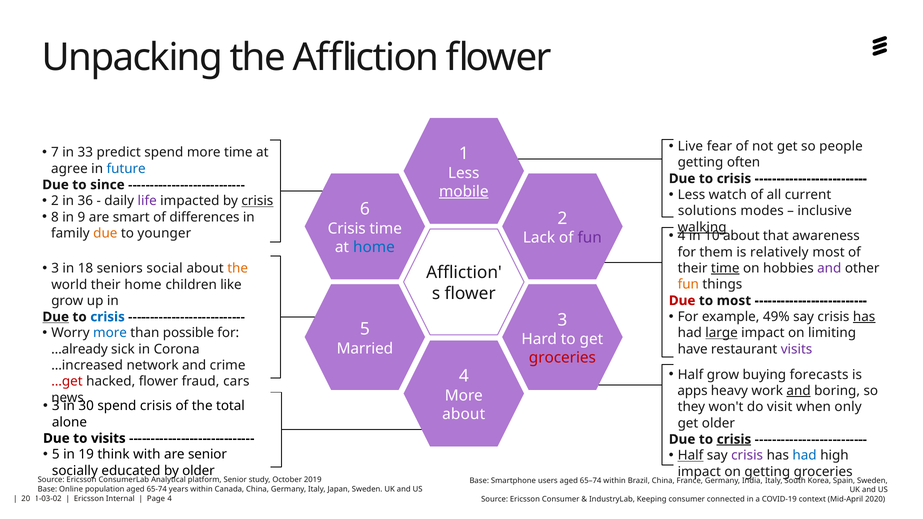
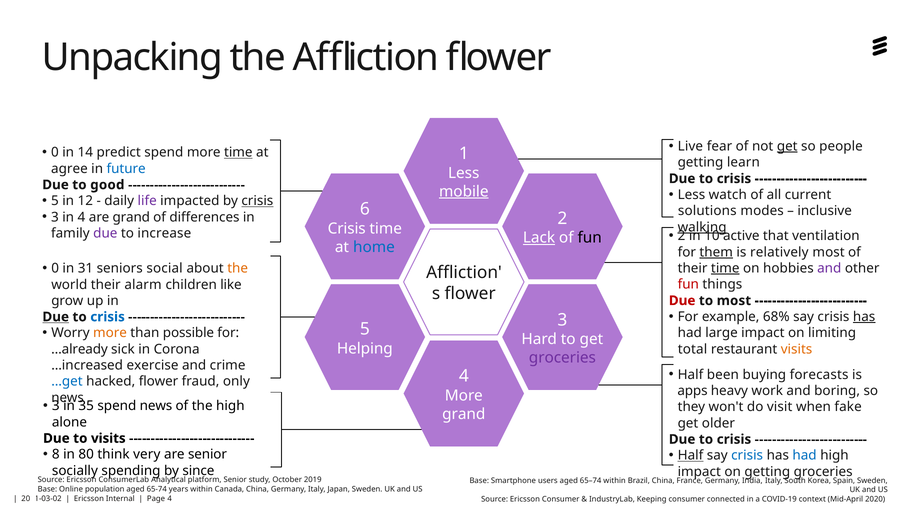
get underline: none -> present (787, 146)
7: 7 -> 0 (55, 153)
33: 33 -> 14 (85, 153)
time underline: none -> present (238, 153)
often: often -> learn (743, 163)
since: since -> good (107, 185)
2: 2 -> 5 (55, 201)
36: 36 -> 12 (85, 201)
8: 8 -> 3 (55, 217)
in 9: 9 -> 4 (81, 217)
are smart: smart -> grand (131, 217)
4: 4 -> 2 (682, 236)
10 about: about -> active (741, 236)
awareness: awareness -> ventilation (826, 236)
due colour: orange -> purple (105, 233)
younger: younger -> increase (164, 233)
Lack underline: none -> present (539, 238)
fun colour: purple -> black (590, 238)
them underline: none -> present (716, 252)
3: 3 -> 0 (55, 269)
18: 18 -> 31 (85, 269)
fun colour: orange -> red (688, 285)
their home: home -> alarm (143, 285)
49%: 49% -> 68% (776, 317)
more colour: blue -> orange (110, 333)
large underline: present -> none (722, 333)
Married: Married -> Helping (365, 349)
have: have -> total (693, 349)
visits colour: purple -> orange (797, 349)
groceries colour: red -> purple (562, 358)
network: network -> exercise (153, 365)
Half grow: grow -> been (723, 375)
…get colour: red -> blue (67, 382)
cars: cars -> only (236, 382)
and underline: present -> none (799, 391)
30: 30 -> 35 (86, 406)
spend crisis: crisis -> news (156, 406)
the total: total -> high (230, 406)
only: only -> fake (848, 407)
about: about -> grand (464, 414)
crisis underline: present -> none (734, 439)
5: 5 -> 8 (56, 455)
19: 19 -> 80 (86, 455)
with: with -> very (147, 455)
crisis colour: purple -> blue (747, 456)
educated: educated -> spending (131, 471)
by older: older -> since (198, 471)
